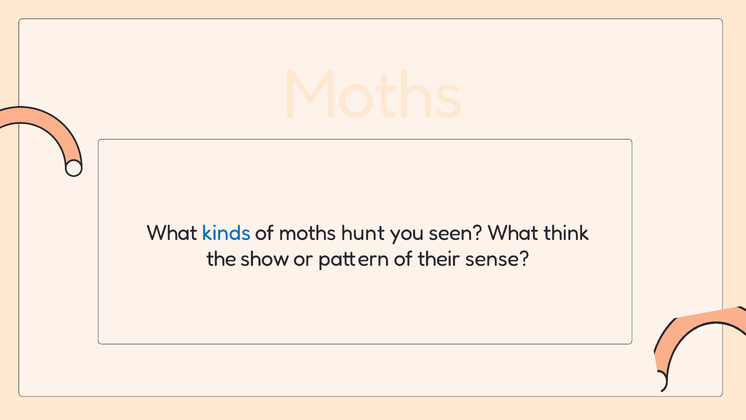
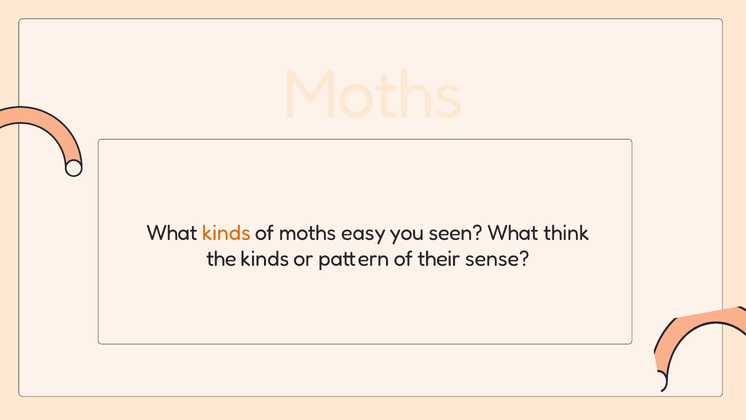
kinds colour: blue -> orange (226, 232)
hunt: hunt -> easy (363, 232)
the show: show -> kinds (265, 258)
